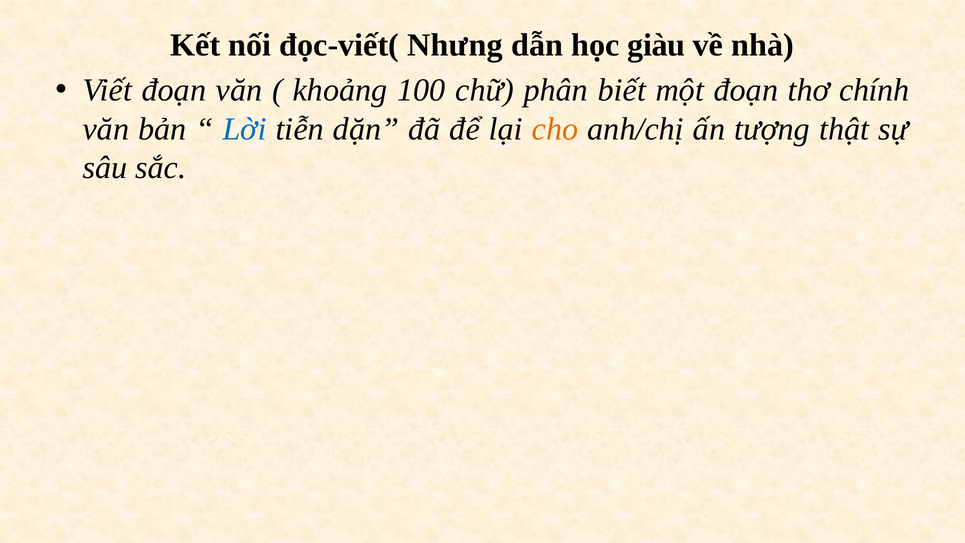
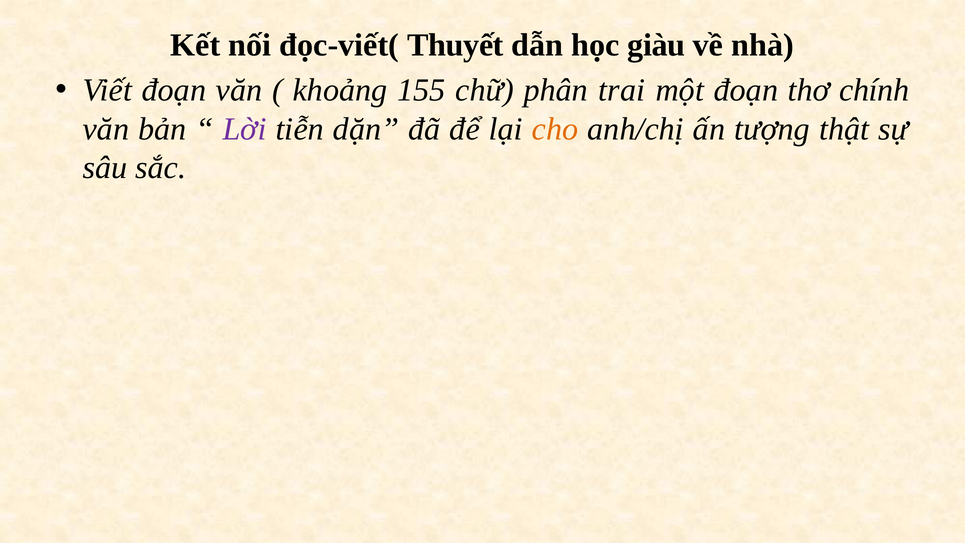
Nhưng: Nhưng -> Thuyết (455, 45)
100: 100 -> 155 (421, 90)
biết: biết -> trai (622, 90)
Lời colour: blue -> purple (244, 129)
